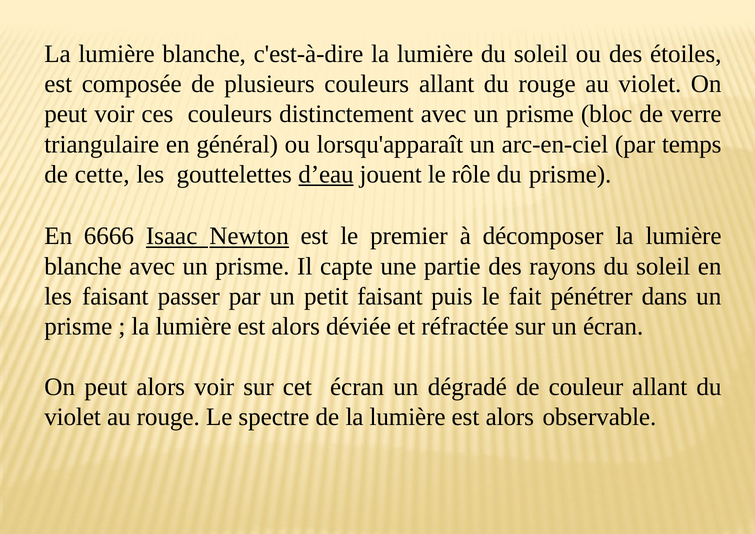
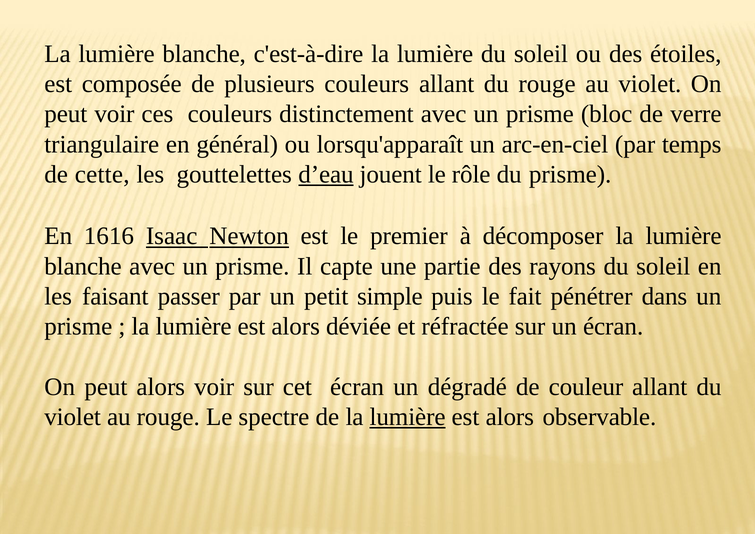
6666: 6666 -> 1616 (109, 236)
petit faisant: faisant -> simple (390, 296)
lumière underline: none -> present (408, 417)
